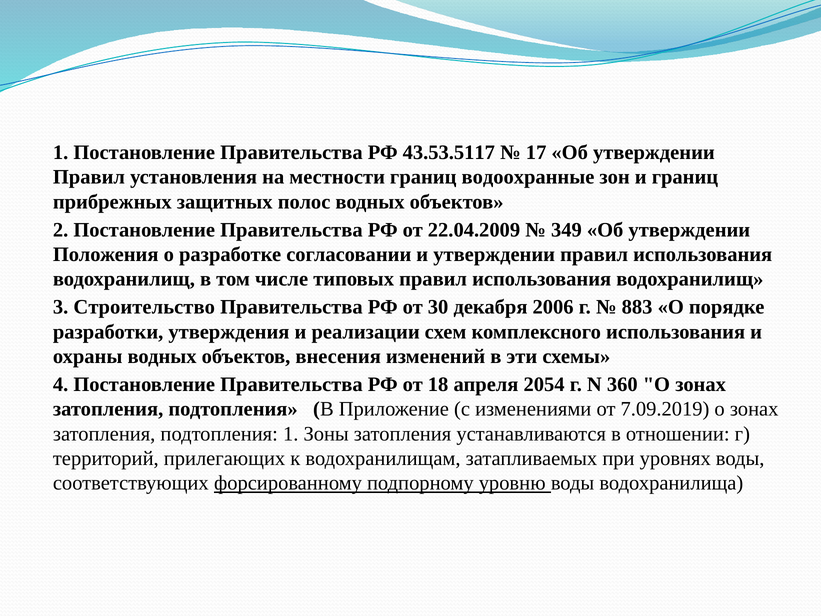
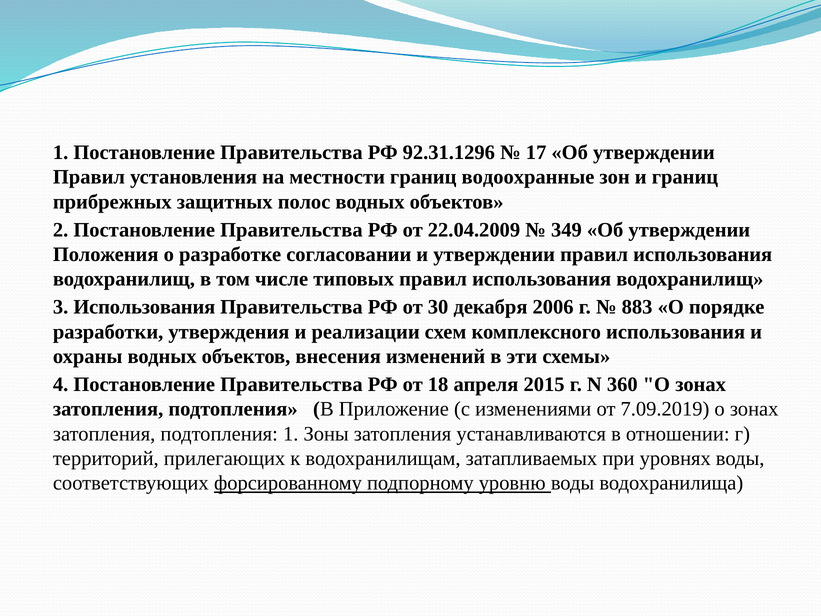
43.53.5117: 43.53.5117 -> 92.31.1296 (449, 152)
3 Строительство: Строительство -> Использования (144, 307)
2054: 2054 -> 2015 (544, 384)
